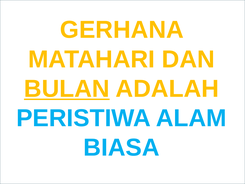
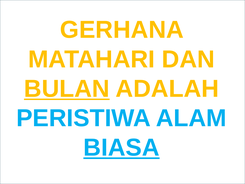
BIASA underline: none -> present (121, 147)
